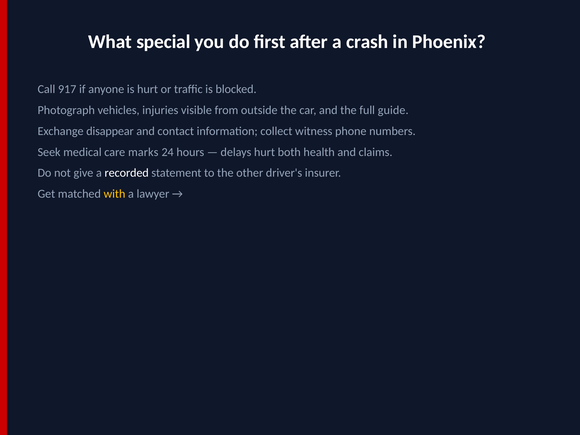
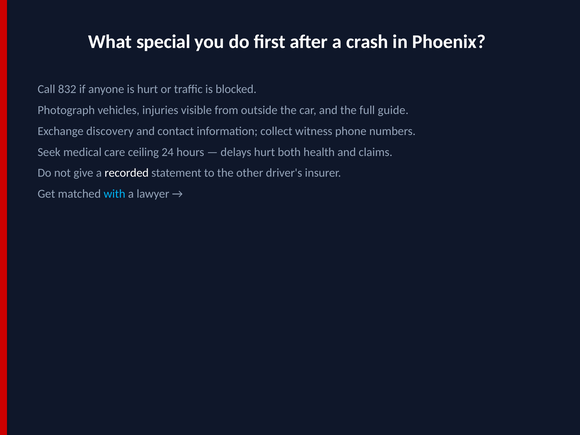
917: 917 -> 832 (67, 89)
disappear: disappear -> discovery (110, 131)
marks: marks -> ceiling (143, 152)
with colour: yellow -> light blue (114, 194)
